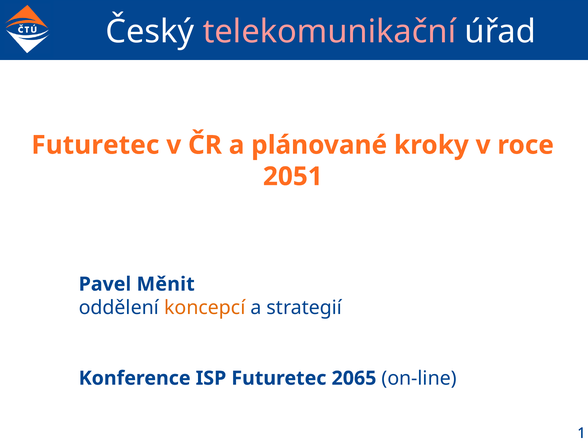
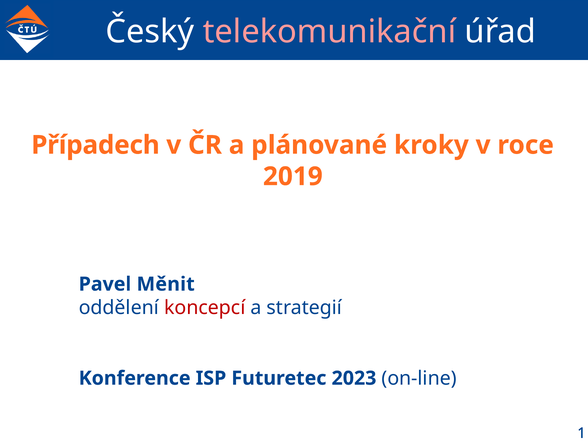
Futuretec: Futuretec -> Případech (95, 145)
2051: 2051 -> 2019 (293, 176)
koncepcí colour: orange -> red (205, 308)
2065: 2065 -> 2023 (354, 378)
